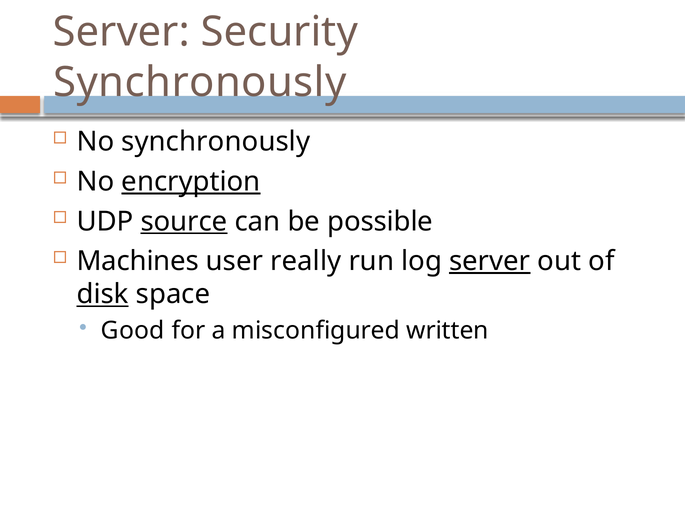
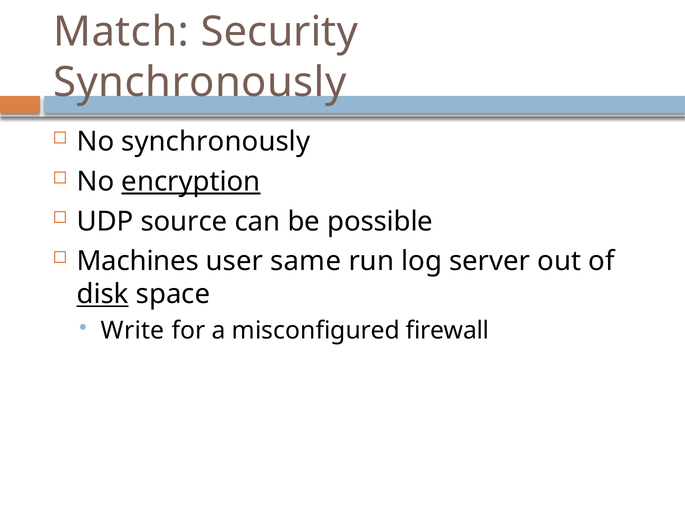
Server: Server -> Match (121, 32)
source underline: present -> none (184, 221)
really: really -> same (306, 261)
server underline: present -> none (490, 261)
Good: Good -> Write (133, 331)
written: written -> firewall (448, 331)
